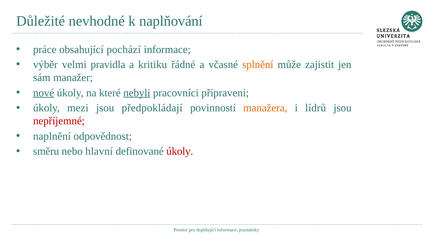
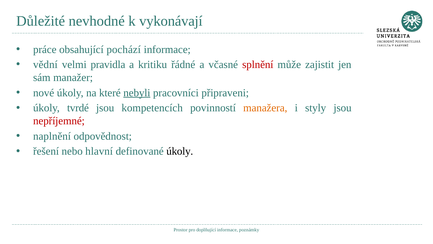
naplňování: naplňování -> vykonávají (171, 21)
výběr: výběr -> vědní (45, 65)
splnění colour: orange -> red (258, 65)
nové underline: present -> none (44, 93)
mezi: mezi -> tvrdé (78, 108)
předpokládají: předpokládají -> kompetencích (152, 108)
lídrů: lídrů -> styly (316, 108)
směru: směru -> řešení (46, 151)
úkoly colour: red -> black (180, 151)
